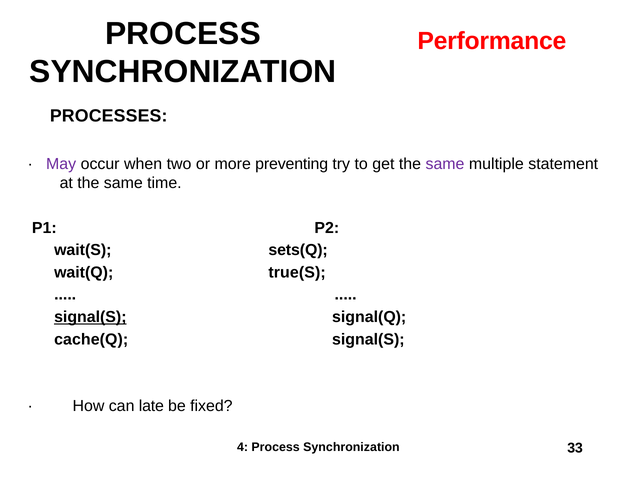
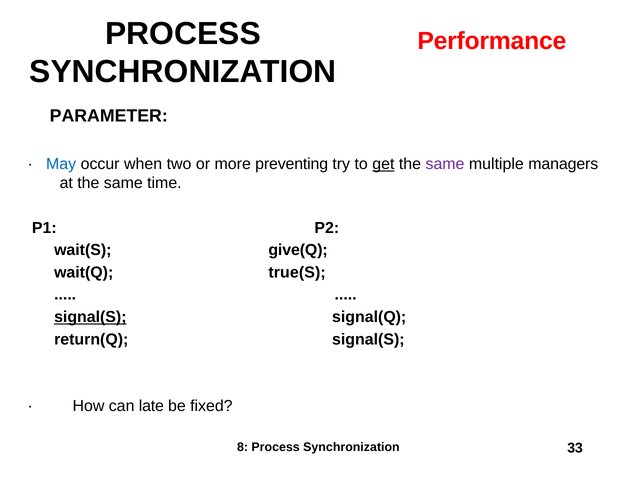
PROCESSES: PROCESSES -> PARAMETER (109, 116)
May colour: purple -> blue (61, 164)
get underline: none -> present (383, 164)
statement: statement -> managers (563, 164)
sets(Q: sets(Q -> give(Q (298, 250)
cache(Q: cache(Q -> return(Q (91, 339)
4: 4 -> 8 (243, 447)
